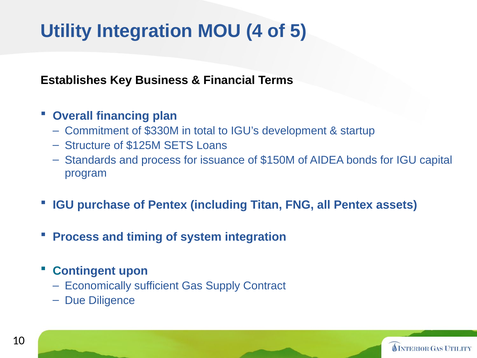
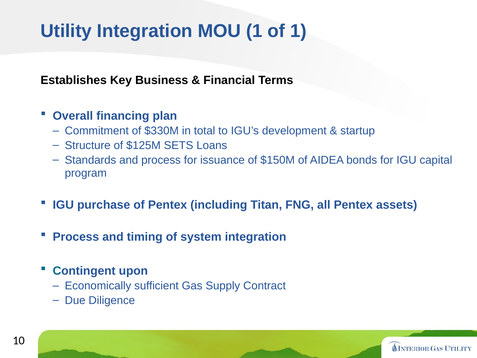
MOU 4: 4 -> 1 (254, 31)
of 5: 5 -> 1 (298, 31)
